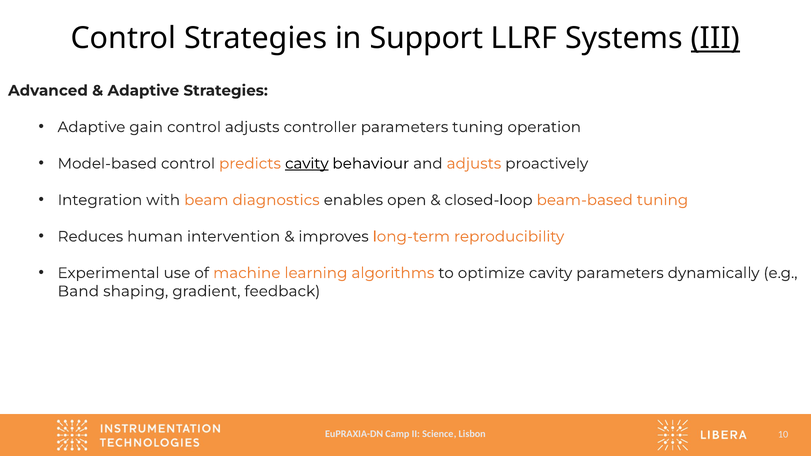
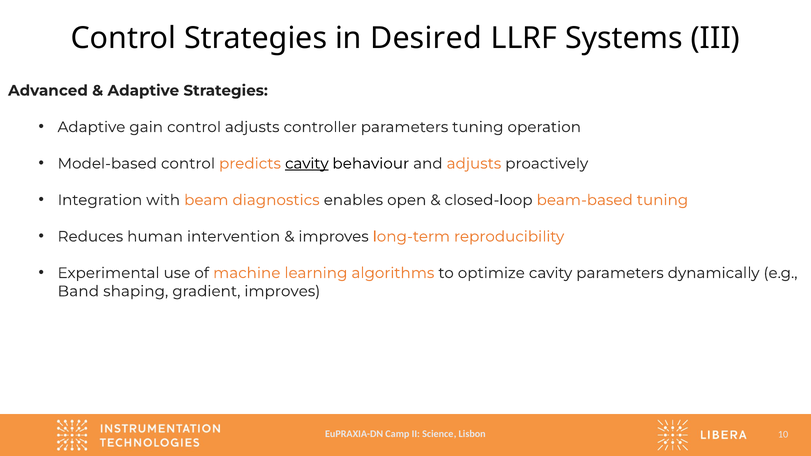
Support: Support -> Desired (426, 38)
III underline: present -> none (715, 38)
gradient feedback: feedback -> improves (282, 291)
